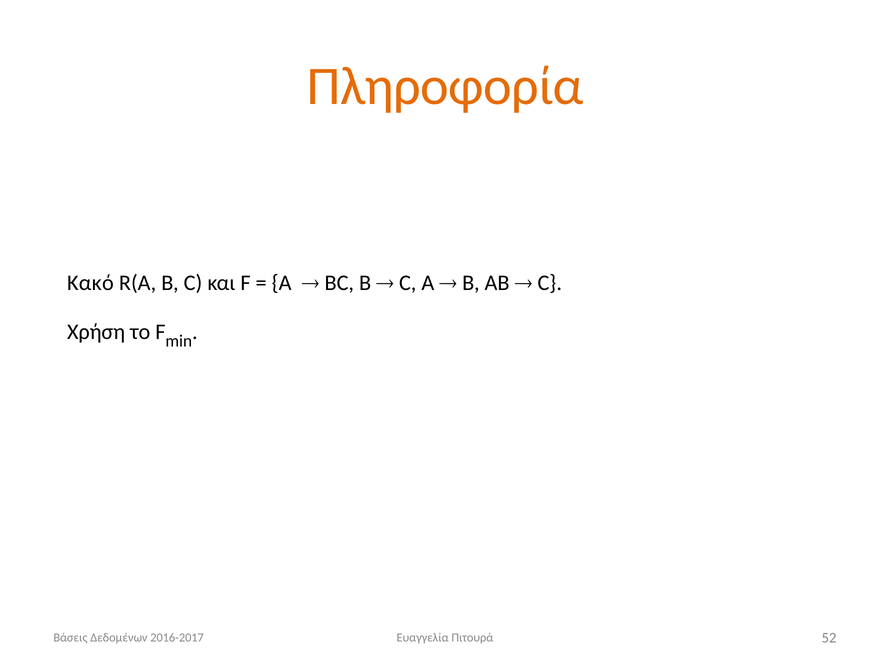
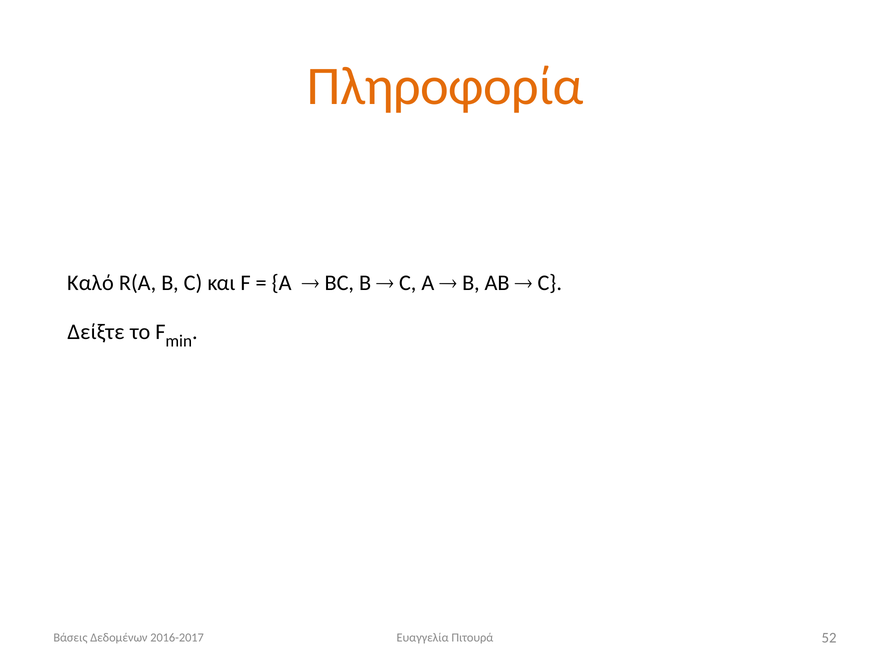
Κακό: Κακό -> Καλό (90, 283)
Χρήση: Χρήση -> Δείξτε (96, 331)
